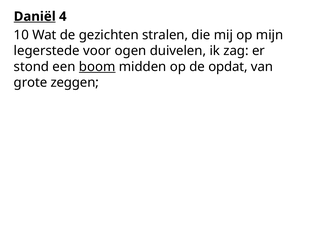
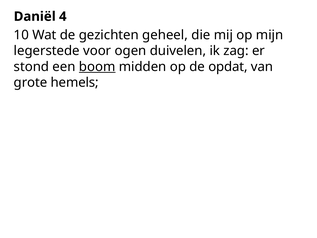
Daniël underline: present -> none (35, 16)
stralen: stralen -> geheel (165, 35)
zeggen: zeggen -> hemels (75, 83)
